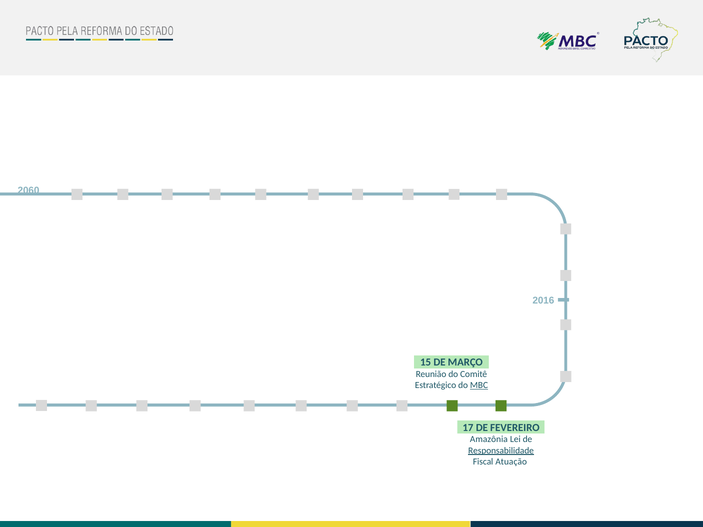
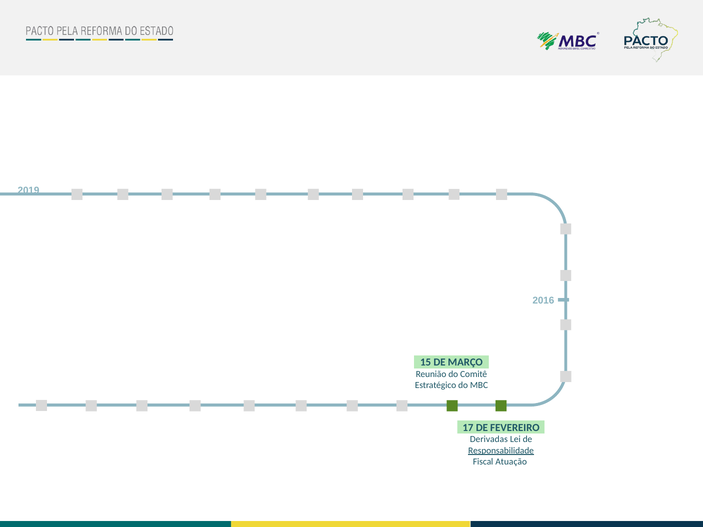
2060: 2060 -> 2019 (29, 190)
MBC underline: present -> none (479, 385)
Amazônia: Amazônia -> Derivadas (489, 440)
